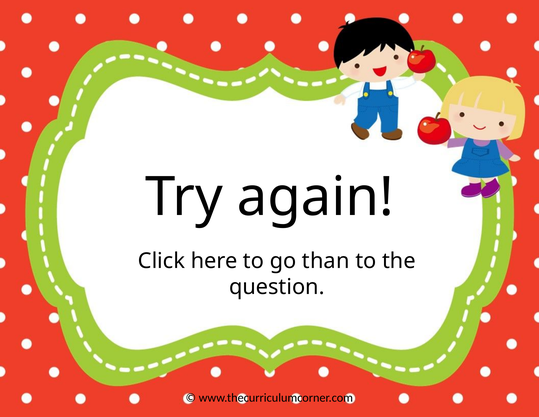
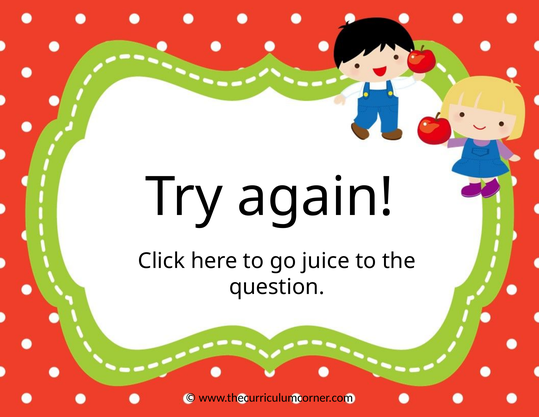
than: than -> juice (326, 260)
